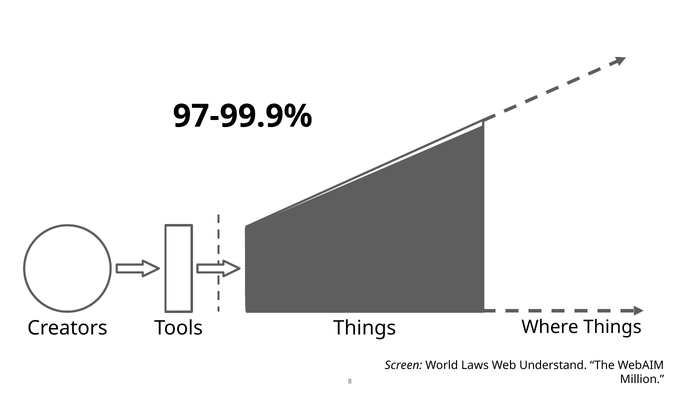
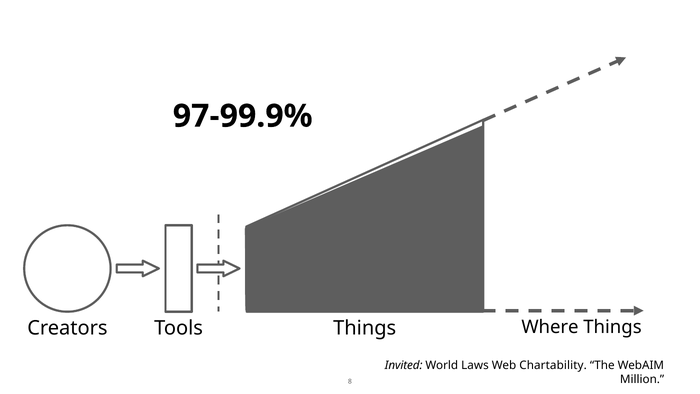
Screen: Screen -> Invited (404, 365)
Understand: Understand -> Chartability (553, 365)
